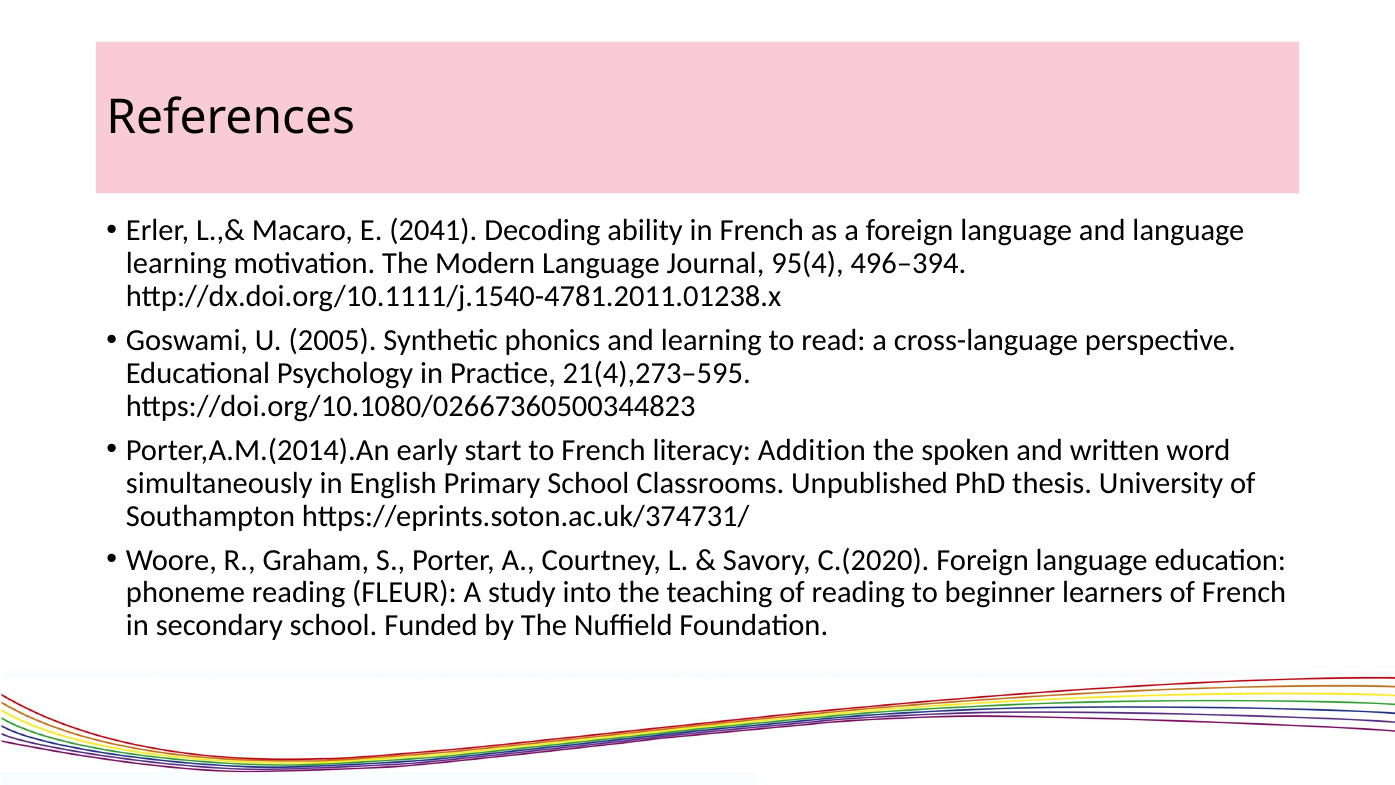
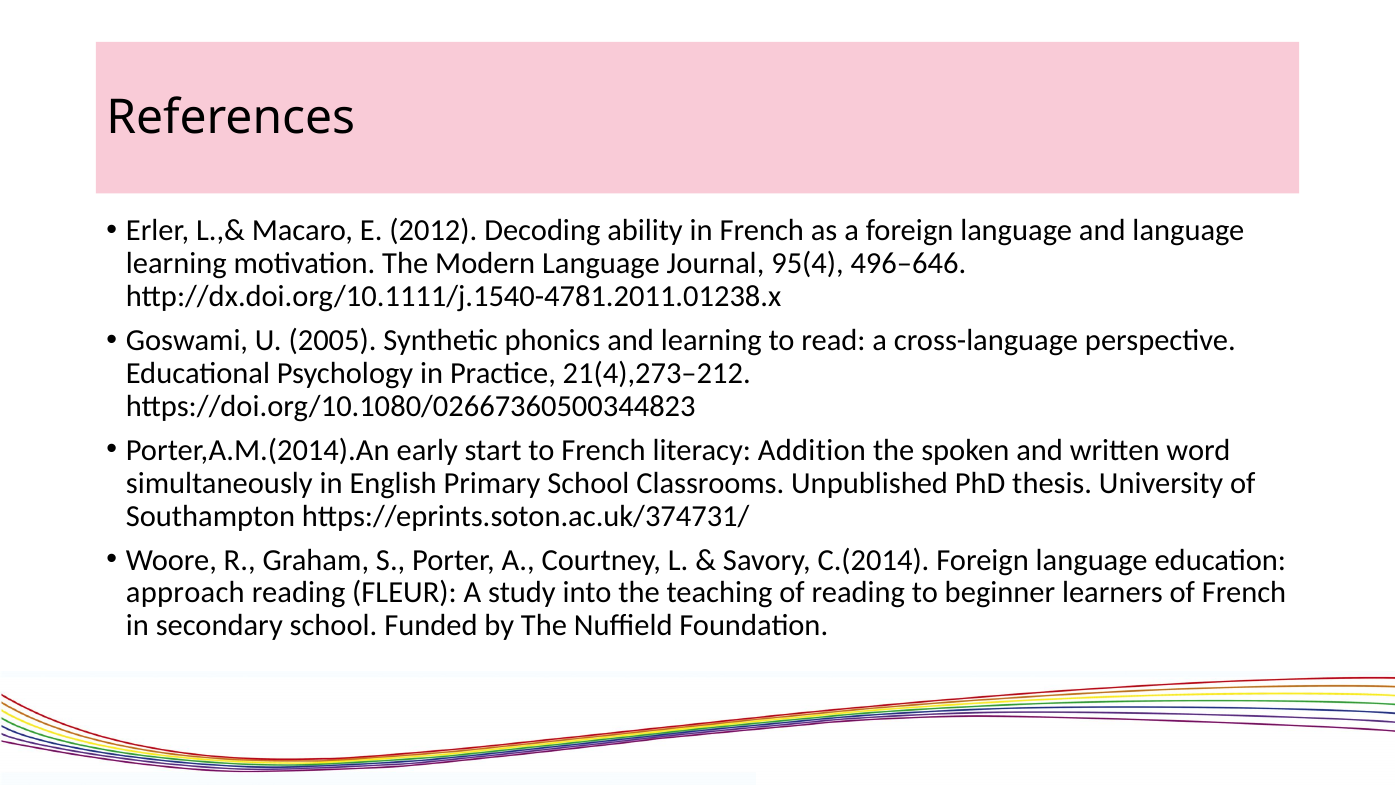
2041: 2041 -> 2012 (433, 230)
496–394: 496–394 -> 496–646 (908, 263)
21(4),273–595: 21(4),273–595 -> 21(4),273–212 (657, 373)
C.(2020: C.(2020 -> C.(2014 (873, 560)
phoneme: phoneme -> approach (185, 593)
